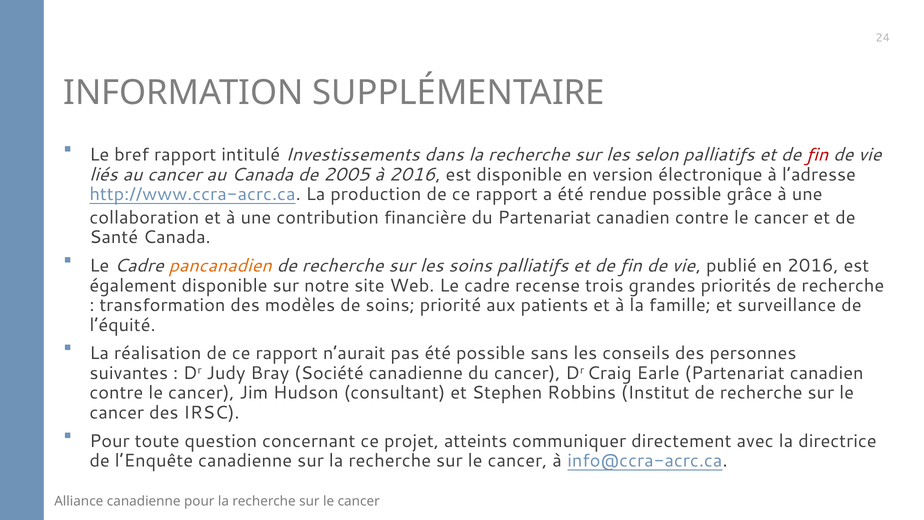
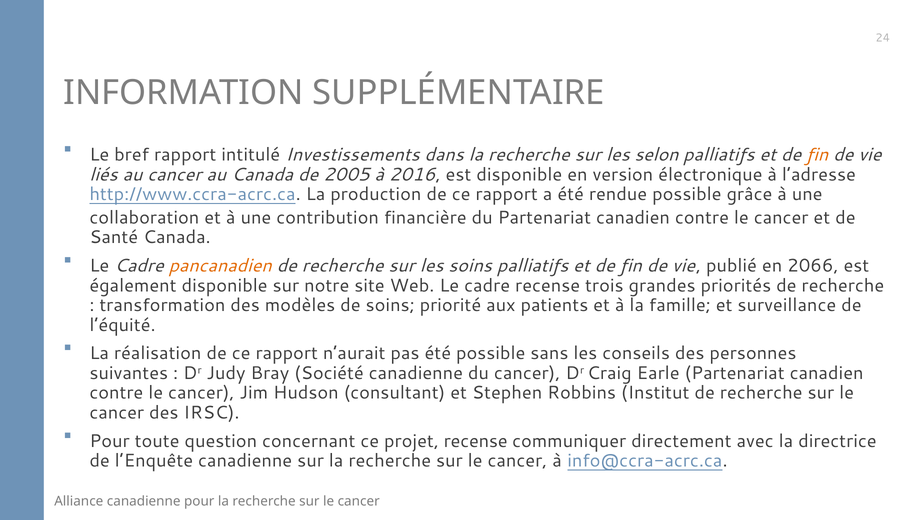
fin colour: red -> orange (817, 155)
en 2016: 2016 -> 2066 (813, 266)
projet atteints: atteints -> recense (476, 441)
